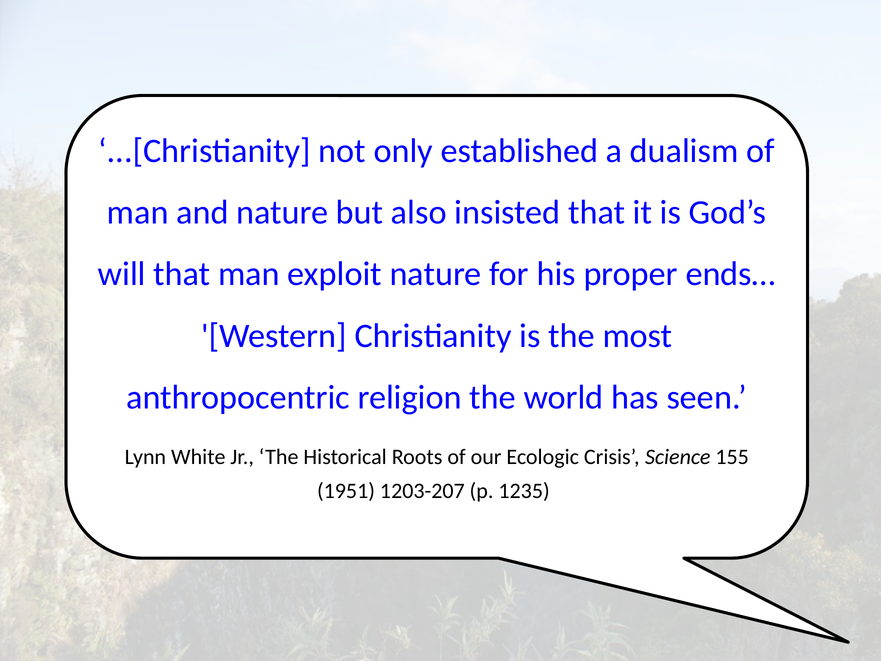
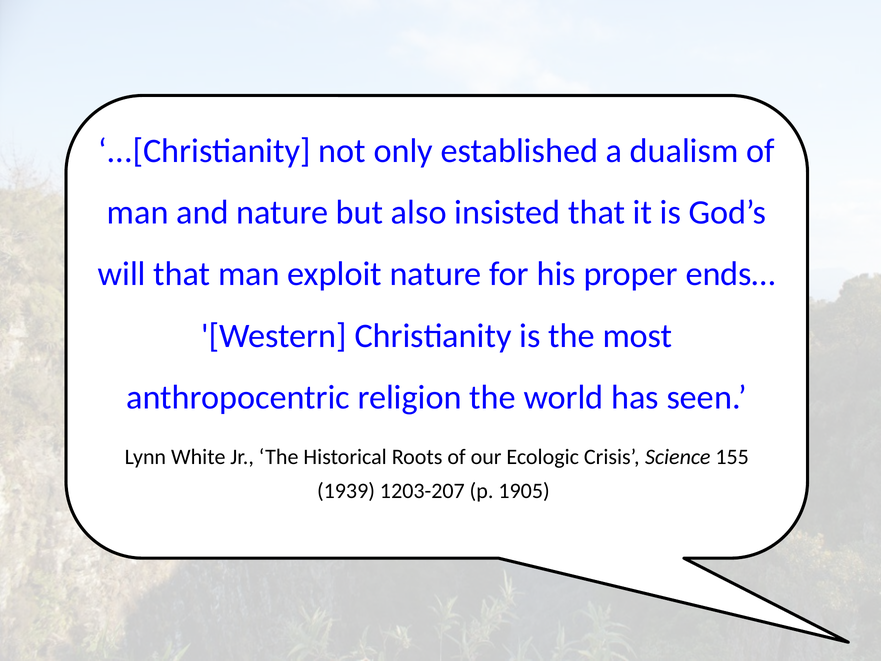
1951: 1951 -> 1939 (346, 491)
1235: 1235 -> 1905 (524, 491)
